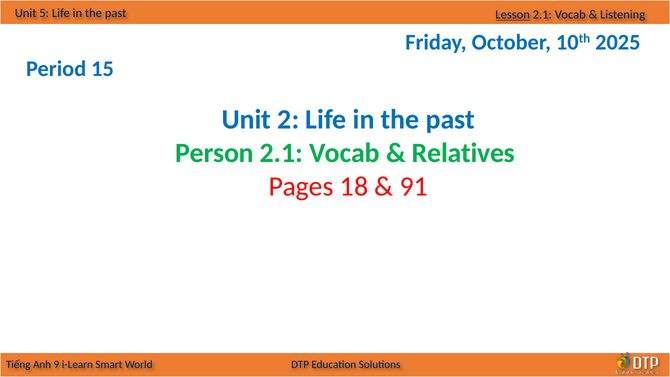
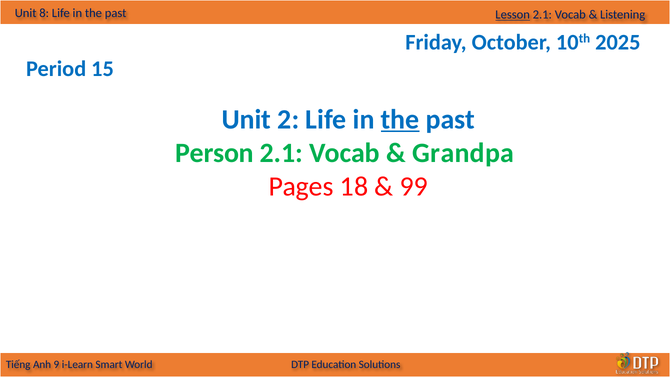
5: 5 -> 8 (44, 13)
the underline: none -> present (400, 119)
Relatives: Relatives -> Grandpa (463, 153)
91: 91 -> 99 (414, 186)
